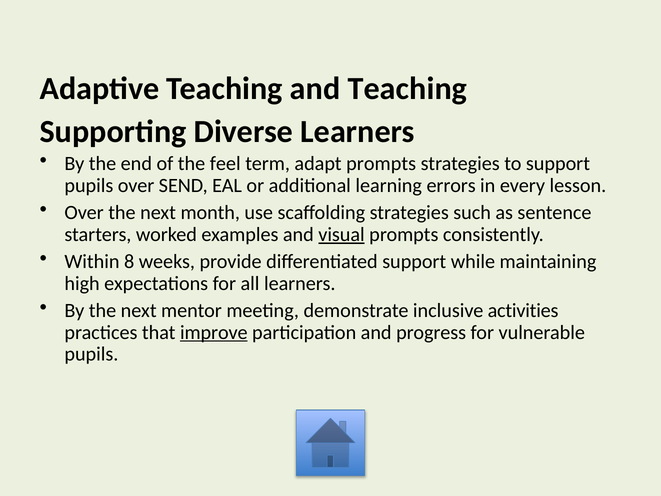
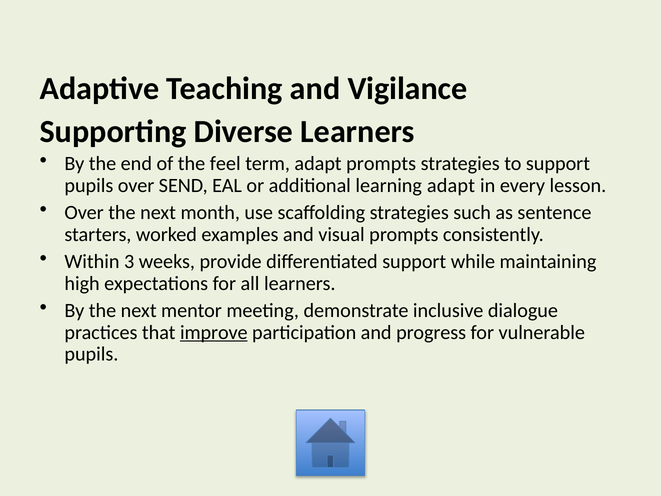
and Teaching: Teaching -> Vigilance (407, 89)
learning errors: errors -> adapt (451, 186)
visual underline: present -> none (342, 234)
8: 8 -> 3 (129, 262)
activities: activities -> dialogue (523, 310)
